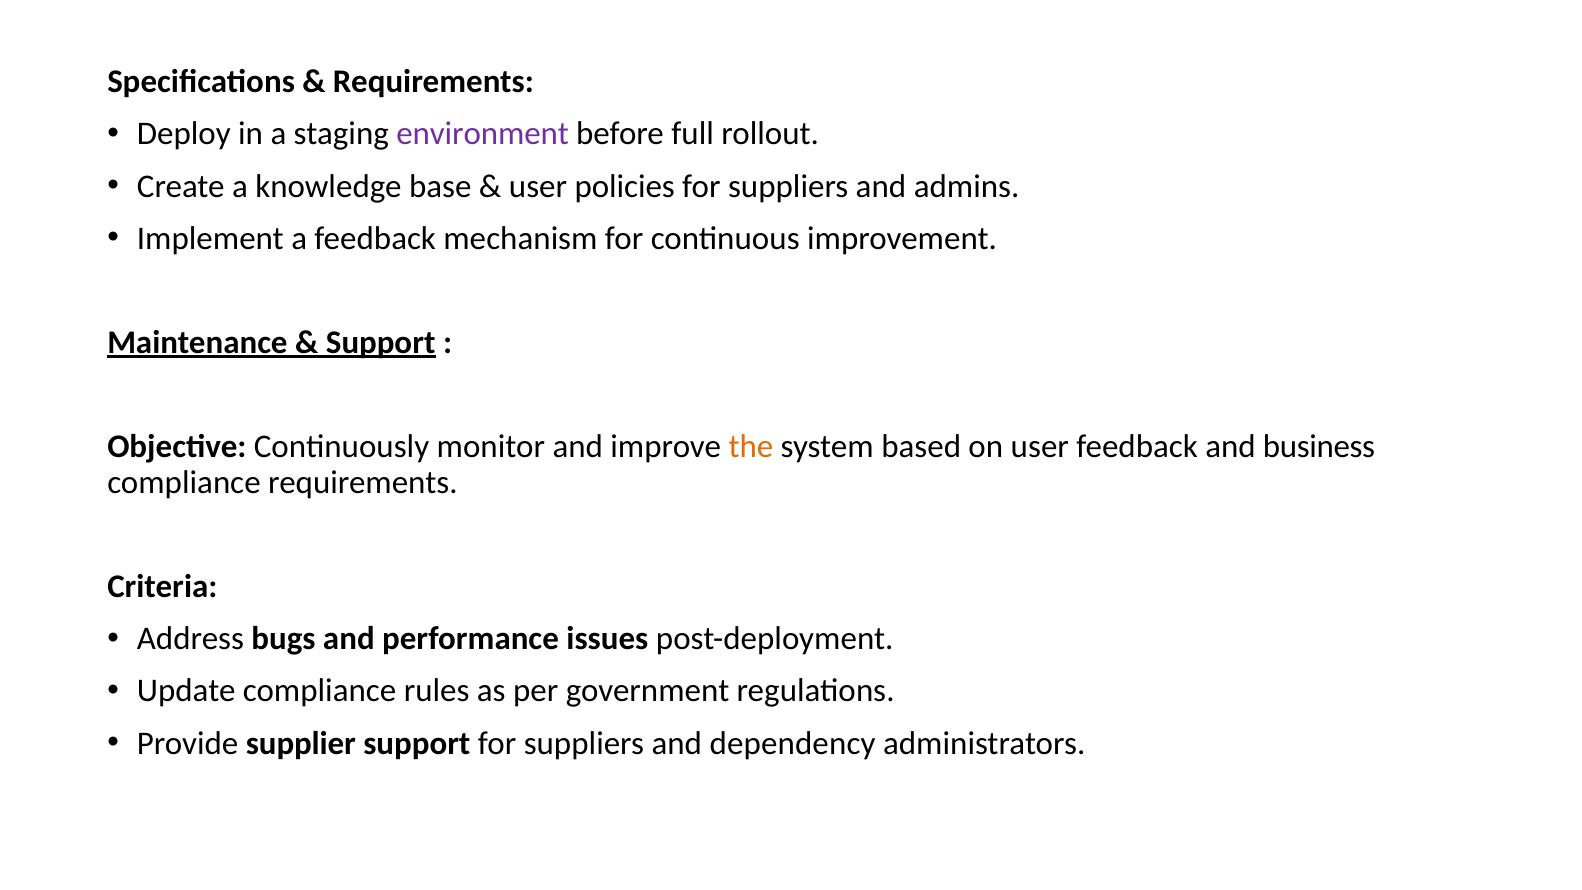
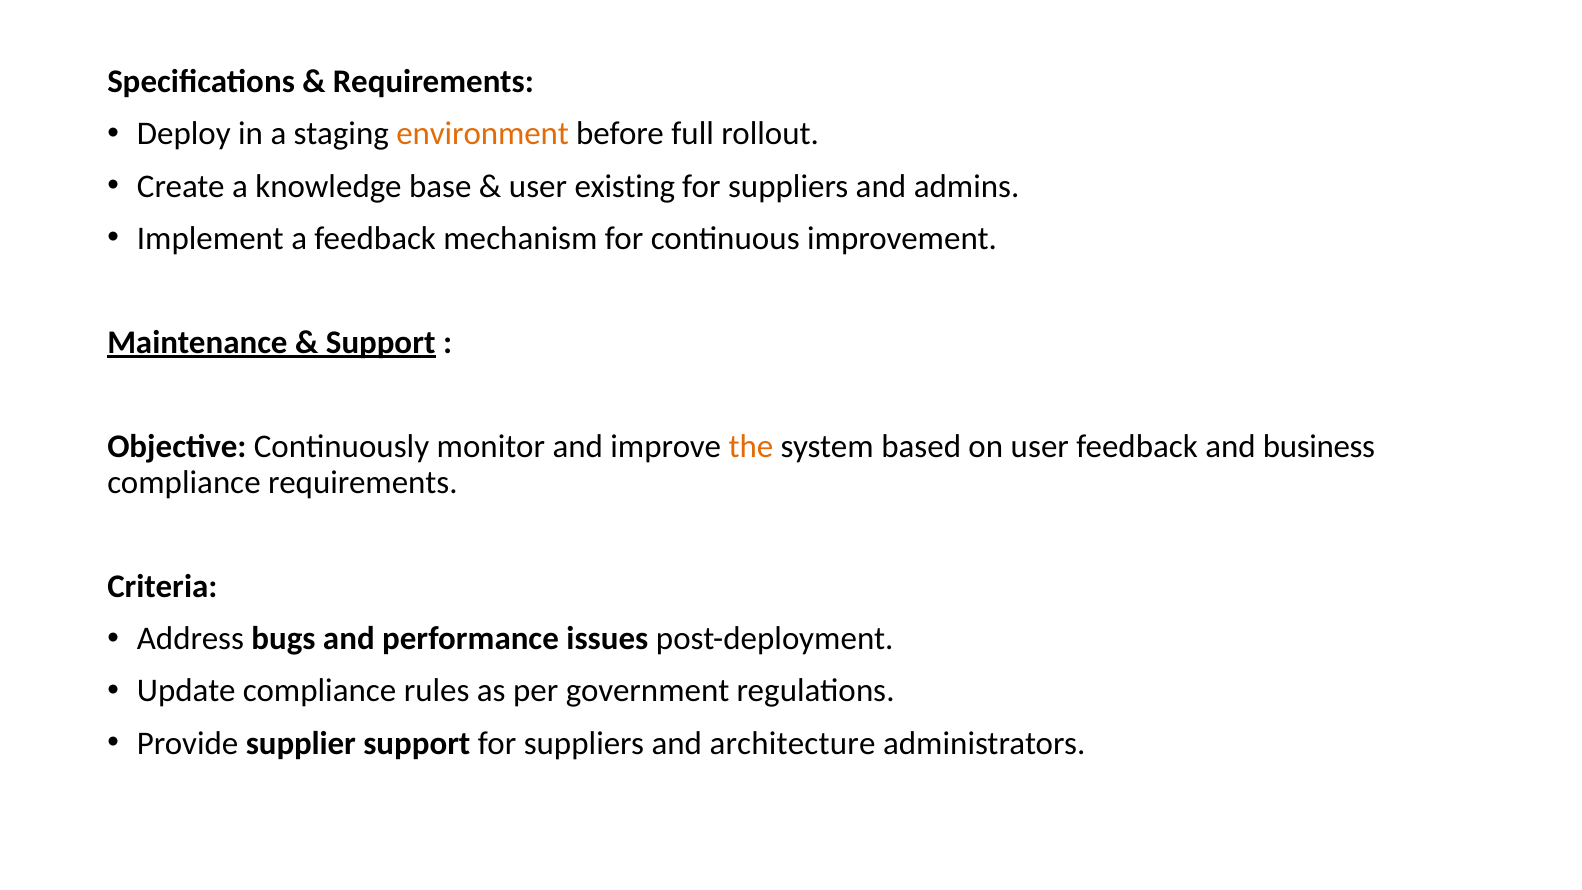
environment colour: purple -> orange (483, 134)
policies: policies -> existing (625, 186)
dependency: dependency -> architecture (792, 743)
